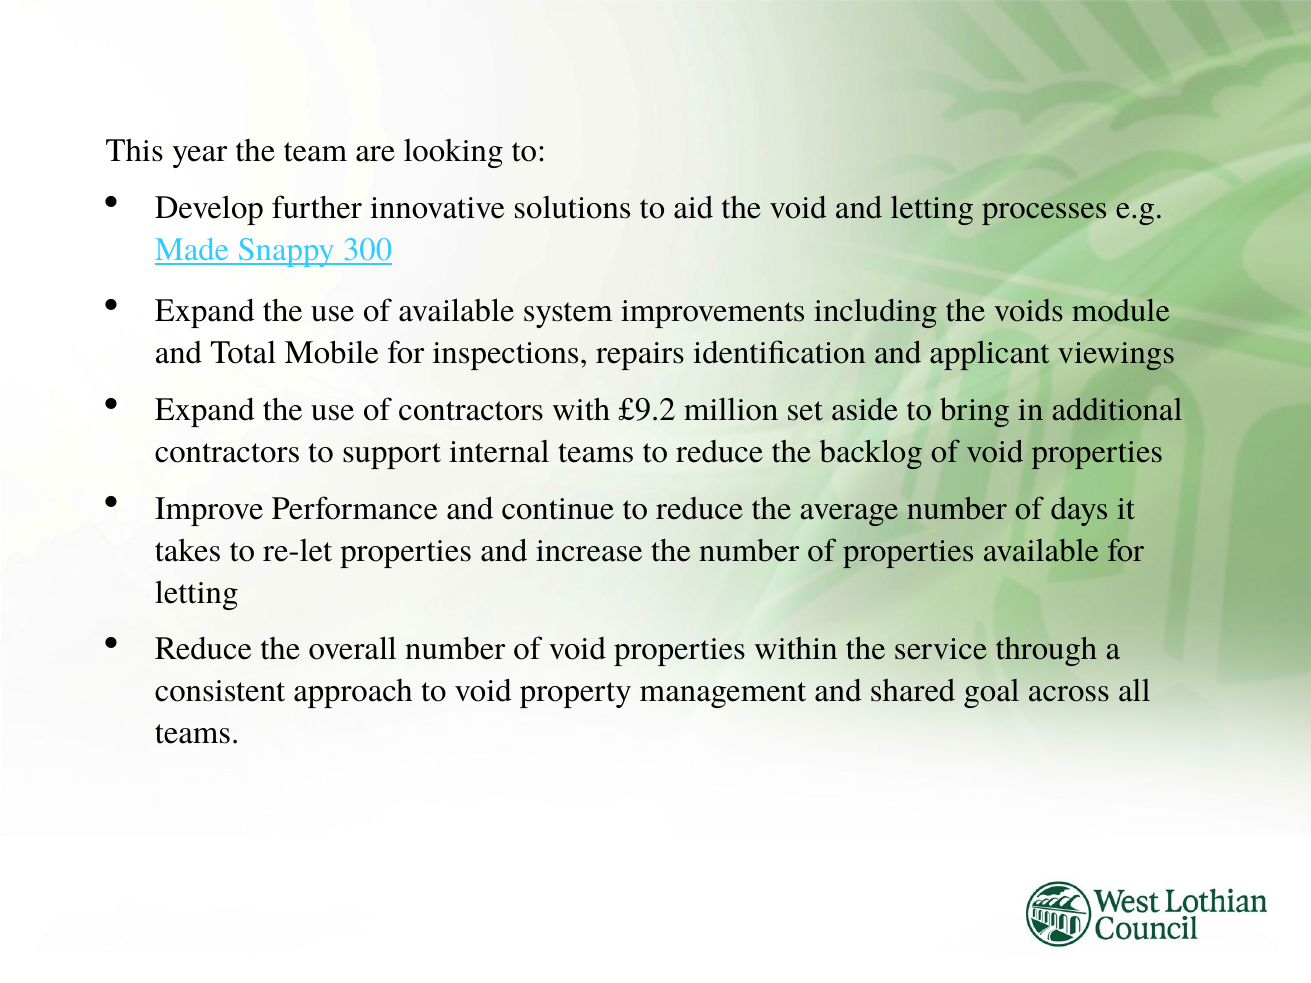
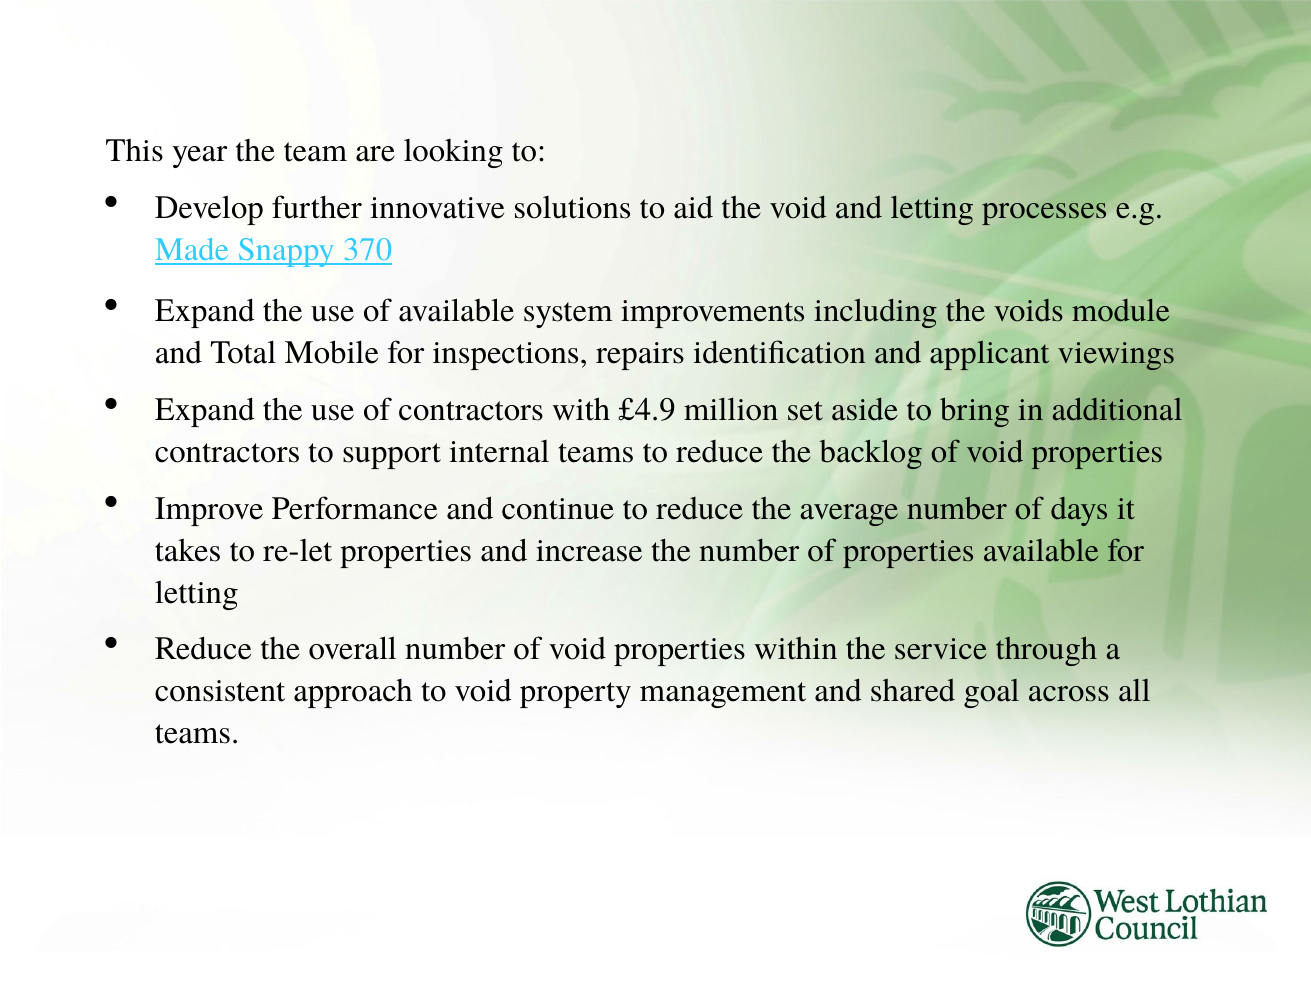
300: 300 -> 370 (368, 250)
£9.2: £9.2 -> £4.9 (647, 410)
